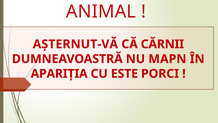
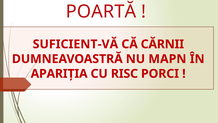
ANIMAL: ANIMAL -> POARTĂ (101, 12)
AȘTERNUT-VĂ: AȘTERNUT-VĂ -> SUFICIENT-VĂ (75, 44)
ESTE: ESTE -> RISC (124, 73)
